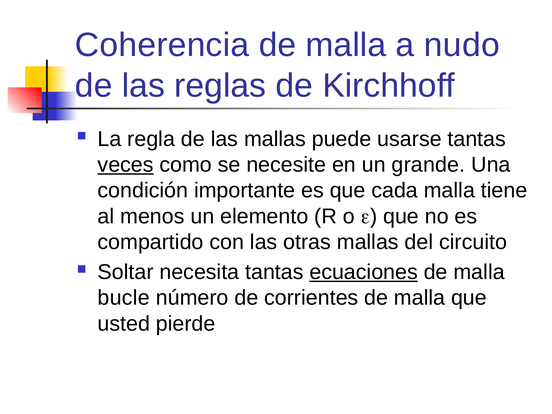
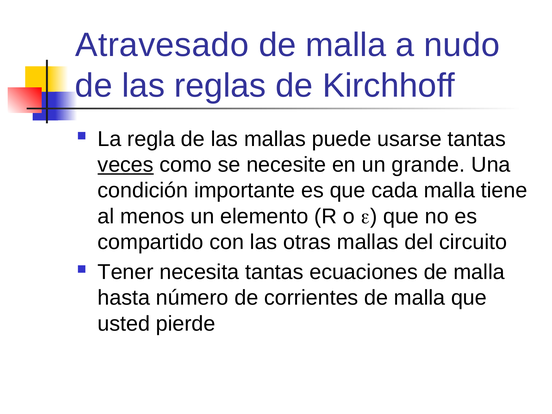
Coherencia: Coherencia -> Atravesado (162, 45)
Soltar: Soltar -> Tener (126, 272)
ecuaciones underline: present -> none (364, 272)
bucle: bucle -> hasta (124, 298)
